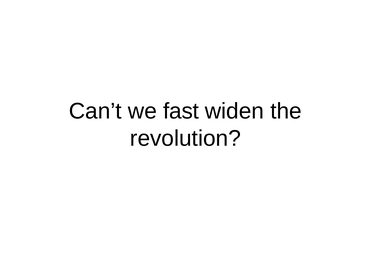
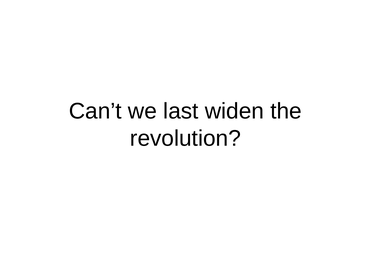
fast: fast -> last (181, 111)
